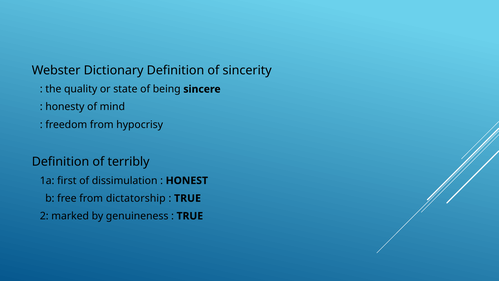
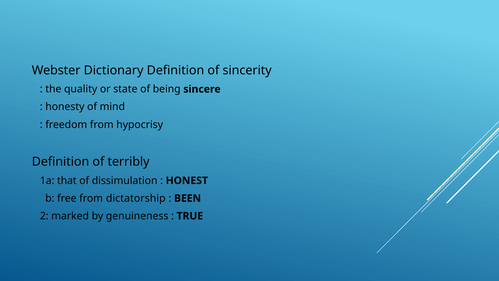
first: first -> that (67, 180)
TRUE: TRUE -> BEEN (188, 198)
